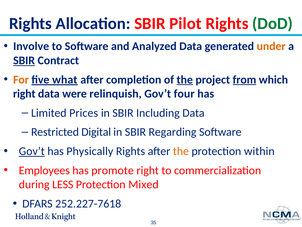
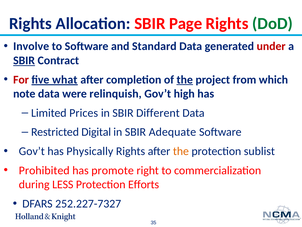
Pilot: Pilot -> Page (186, 24)
Analyzed: Analyzed -> Standard (154, 46)
under colour: orange -> red (271, 46)
For colour: orange -> red (21, 79)
from underline: present -> none (244, 79)
right: right -> note (24, 94)
four: four -> high (184, 94)
Including: Including -> Different (158, 113)
Regarding: Regarding -> Adequate (172, 132)
Gov’t underline: present -> none (32, 151)
within: within -> sublist (259, 151)
Employees: Employees -> Prohibited (44, 170)
Mixed: Mixed -> Efforts (144, 184)
252.227-7618: 252.227-7618 -> 252.227-7327 (88, 203)
